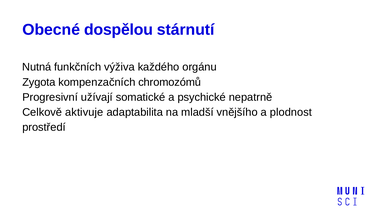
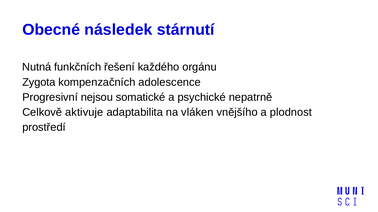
dospělou: dospělou -> následek (118, 30)
výživa: výživa -> řešení (119, 67)
chromozómů: chromozómů -> adolescence (170, 82)
užívají: užívají -> nejsou (97, 97)
mladší: mladší -> vláken (197, 113)
